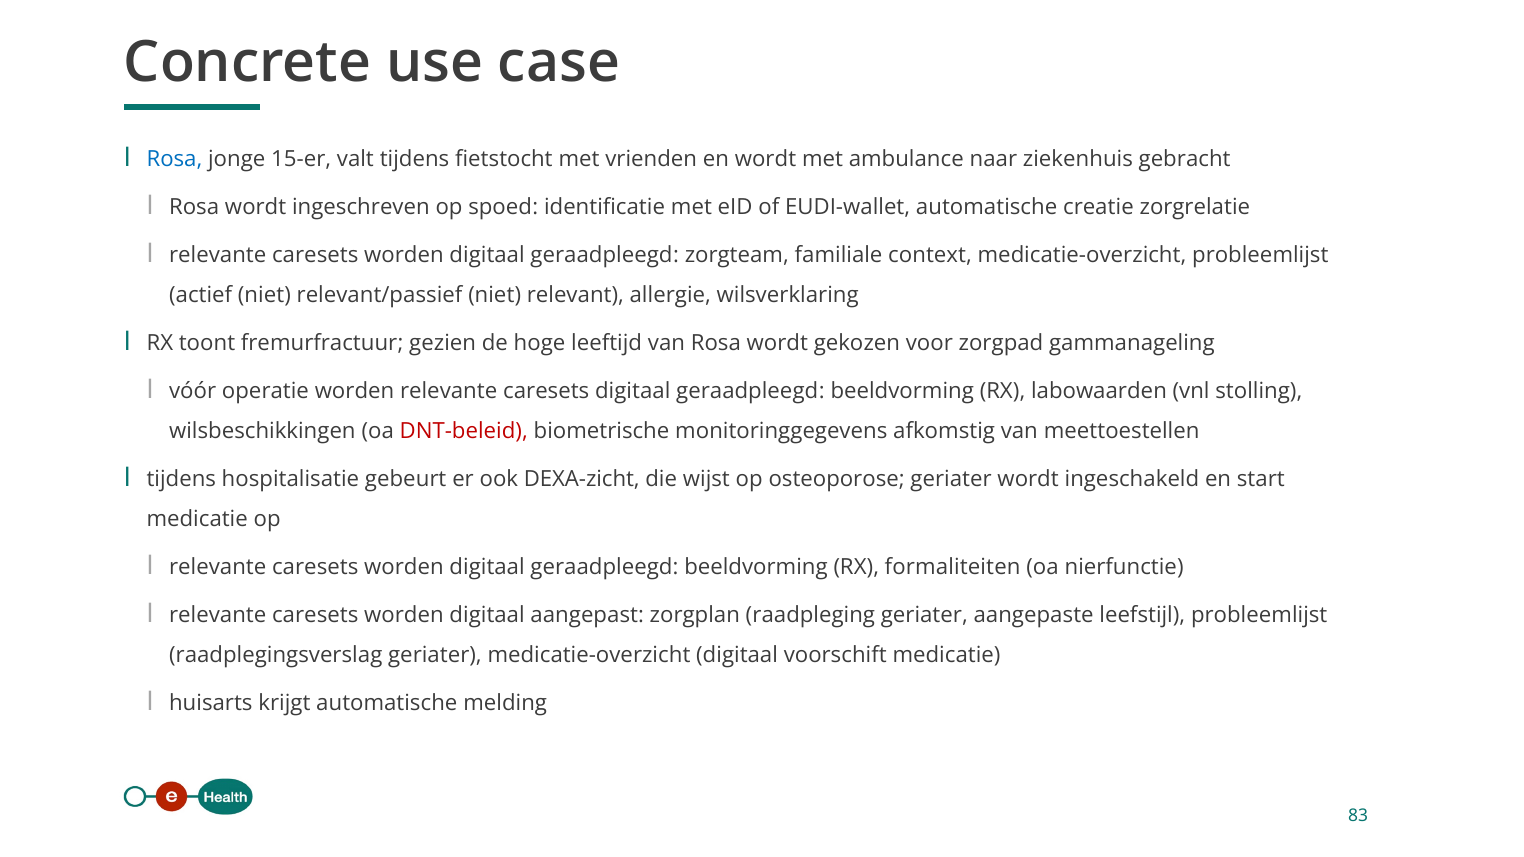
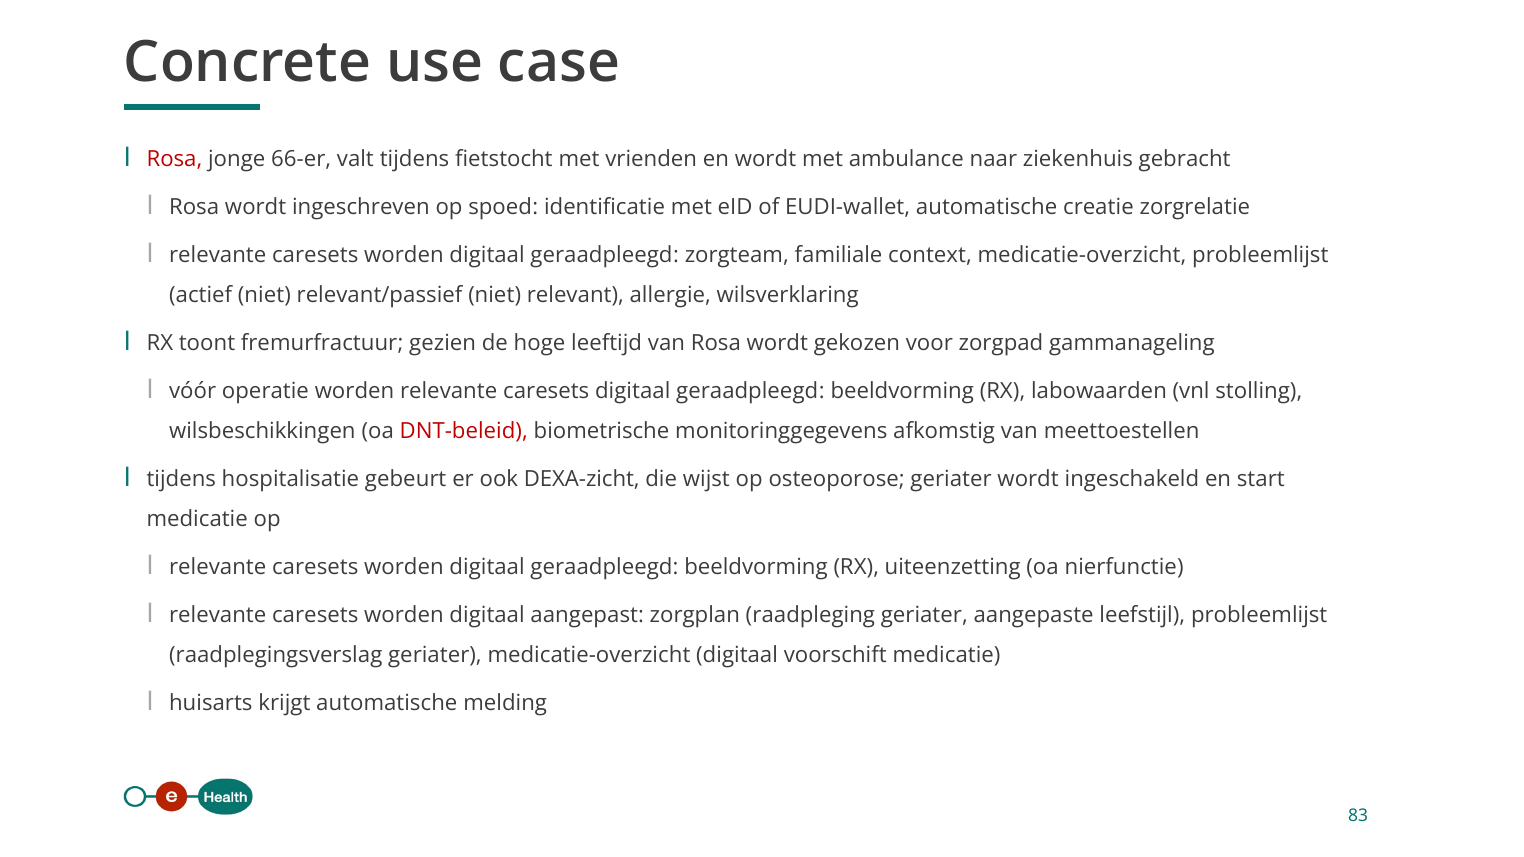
Rosa colour: blue -> red (174, 159)
15-er: 15-er -> 66-er (301, 159)
formaliteiten: formaliteiten -> uiteenzetting (953, 567)
